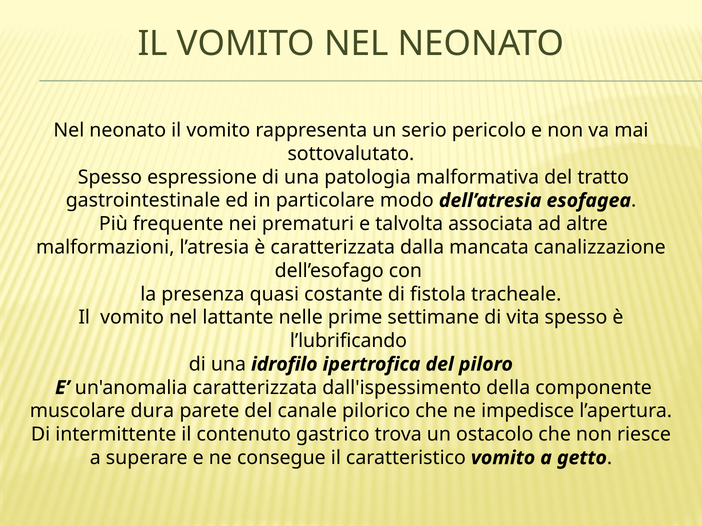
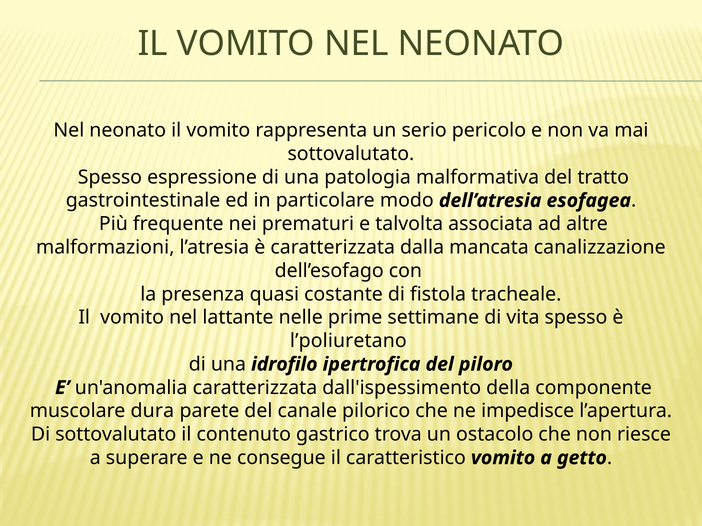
l’lubrificando: l’lubrificando -> l’poliuretano (348, 341)
Di intermittente: intermittente -> sottovalutato (116, 435)
